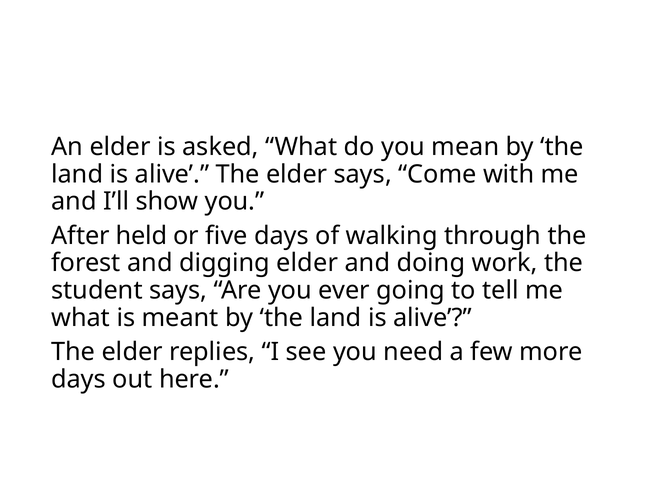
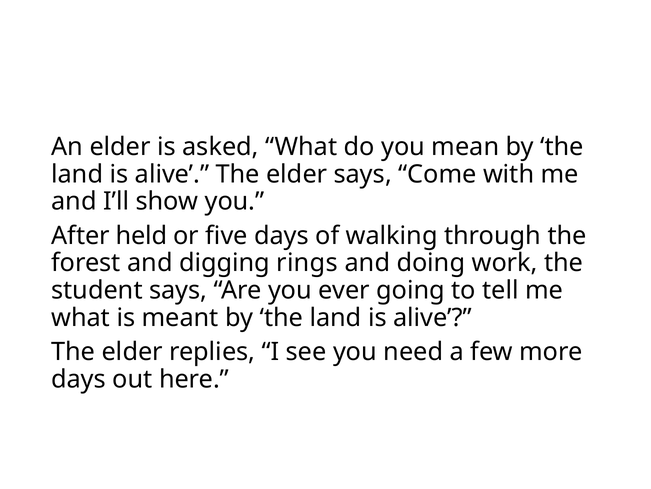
digging elder: elder -> rings (307, 263)
